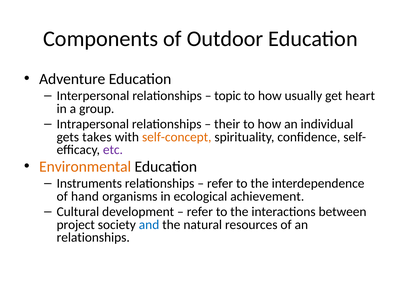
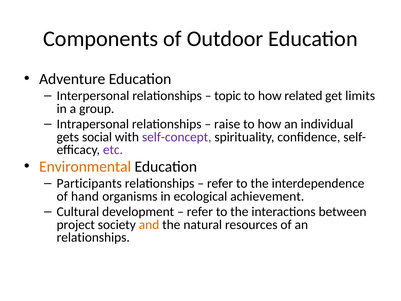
usually: usually -> related (303, 96)
heart: heart -> limits (360, 96)
their: their -> raise (227, 124)
takes: takes -> social (97, 137)
self-concept colour: orange -> purple (177, 137)
Instruments: Instruments -> Participants (89, 183)
and colour: blue -> orange (149, 224)
